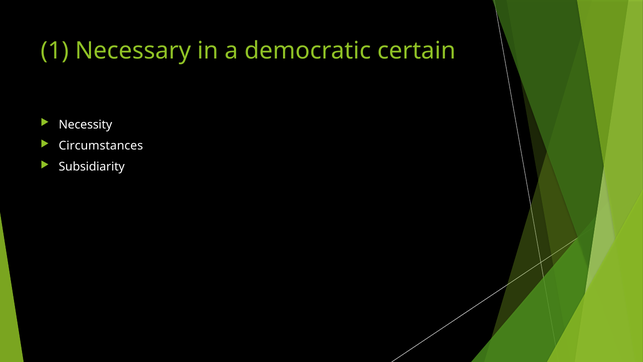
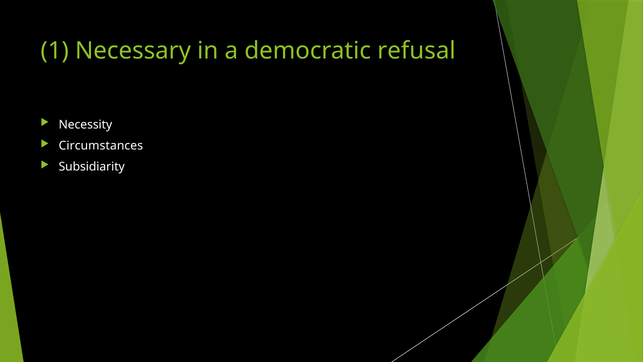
certain: certain -> refusal (416, 51)
